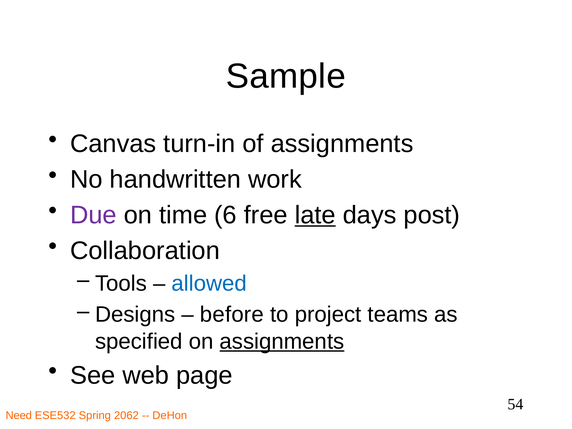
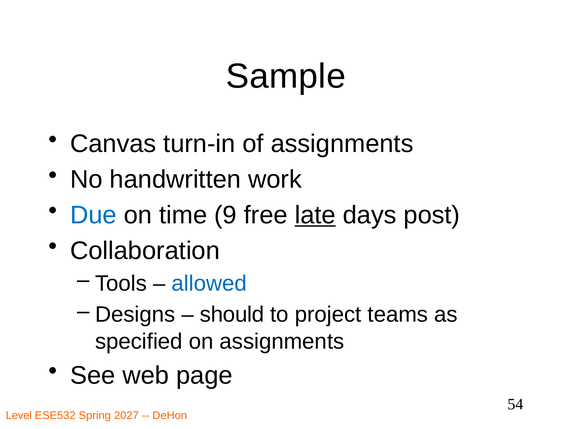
Due colour: purple -> blue (93, 215)
6: 6 -> 9 (225, 215)
before: before -> should (232, 315)
assignments underline: present -> none (282, 341)
Need: Need -> Level (19, 415)
2062: 2062 -> 2027 (126, 415)
